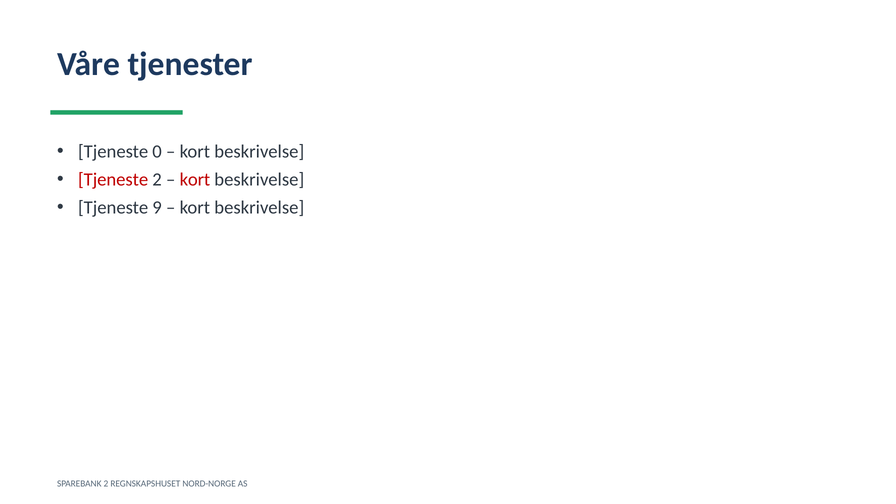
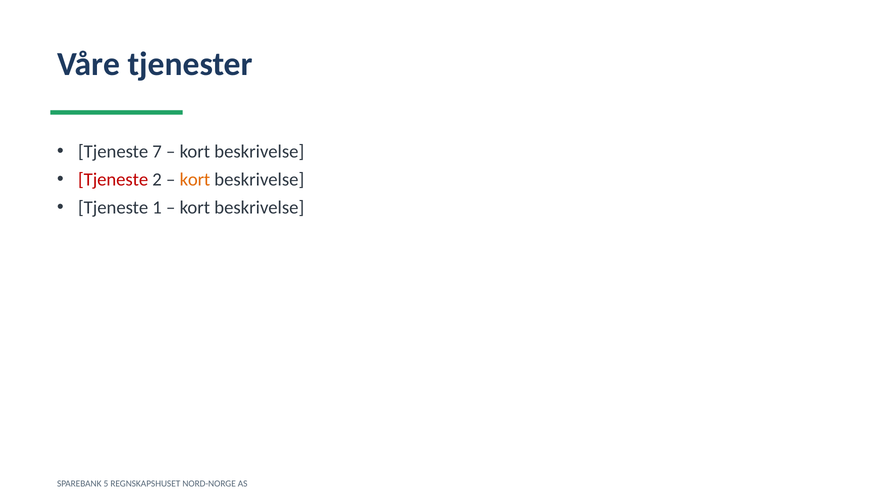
0: 0 -> 7 (157, 152)
kort colour: red -> orange (195, 180)
9: 9 -> 1 (157, 208)
SPAREBANK 2: 2 -> 5 (106, 484)
